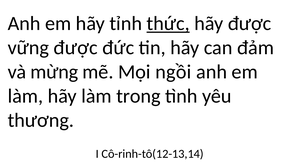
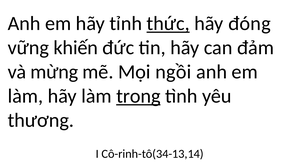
hãy được: được -> đóng (249, 24)
vững được: được -> khiến (76, 48)
trong underline: none -> present (138, 96)
Cô-rinh-tô(12-13,14: Cô-rinh-tô(12-13,14 -> Cô-rinh-tô(34-13,14 (153, 154)
